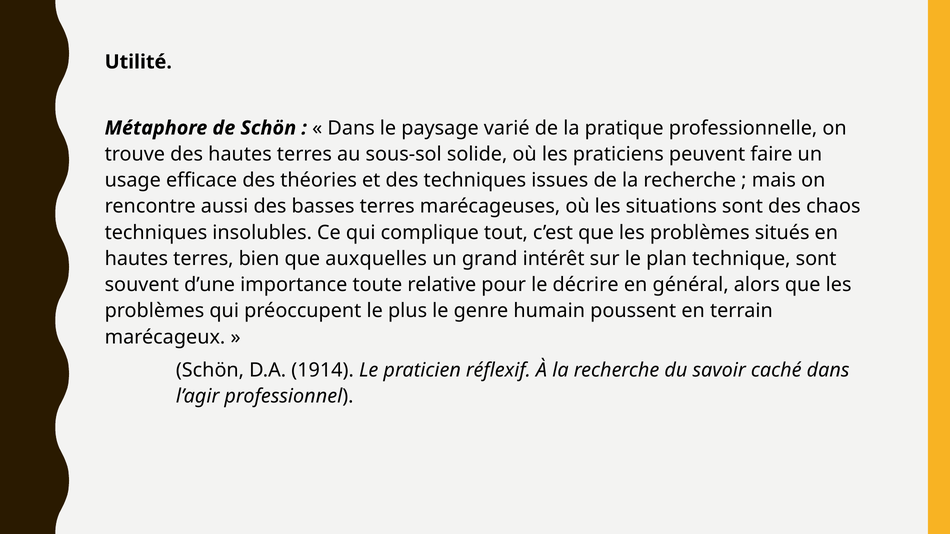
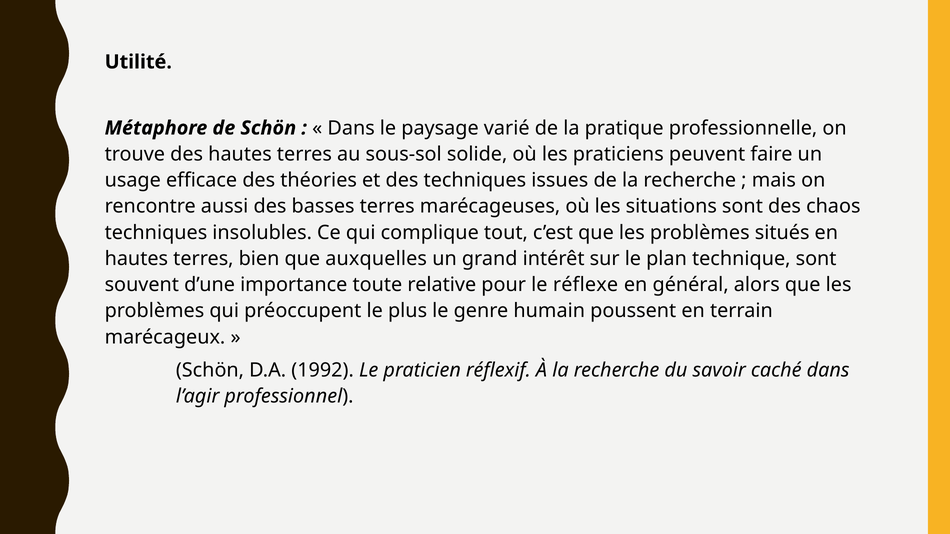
décrire: décrire -> réflexe (586, 285)
1914: 1914 -> 1992 (323, 370)
